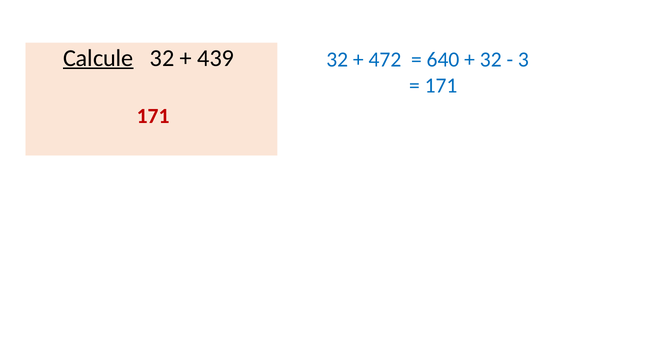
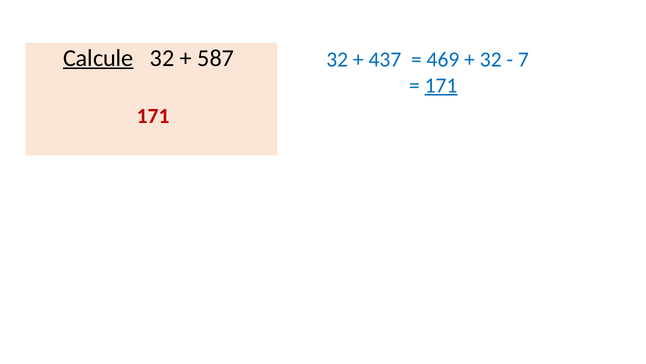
439: 439 -> 587 (216, 58)
472: 472 -> 437 (385, 59)
640: 640 -> 469 (443, 59)
3: 3 -> 7 (523, 59)
171 underline: none -> present (441, 85)
